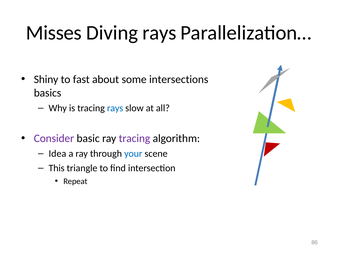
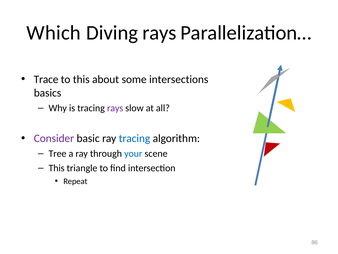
Misses: Misses -> Which (54, 33)
Shiny: Shiny -> Trace (46, 79)
to fast: fast -> this (81, 79)
rays colour: blue -> purple (115, 108)
tracing colour: purple -> blue (134, 138)
Idea: Idea -> Tree (58, 153)
